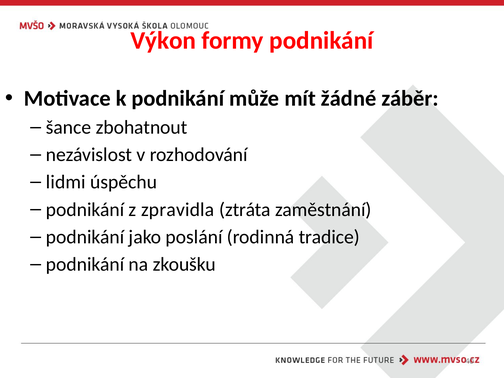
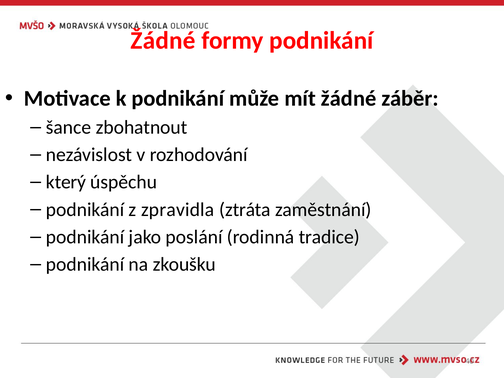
Výkon: Výkon -> Žádné (163, 41)
lidmi: lidmi -> který (66, 182)
